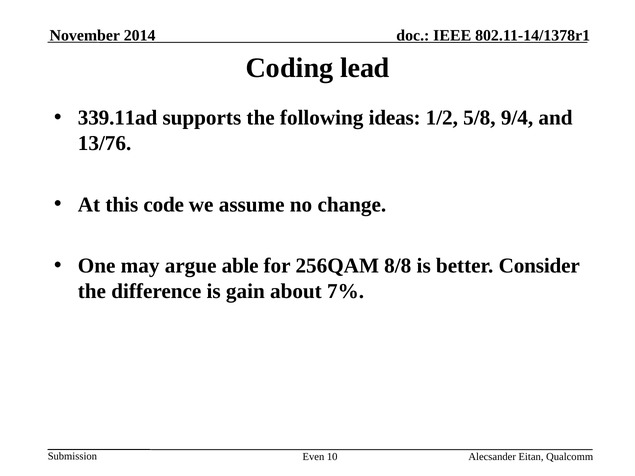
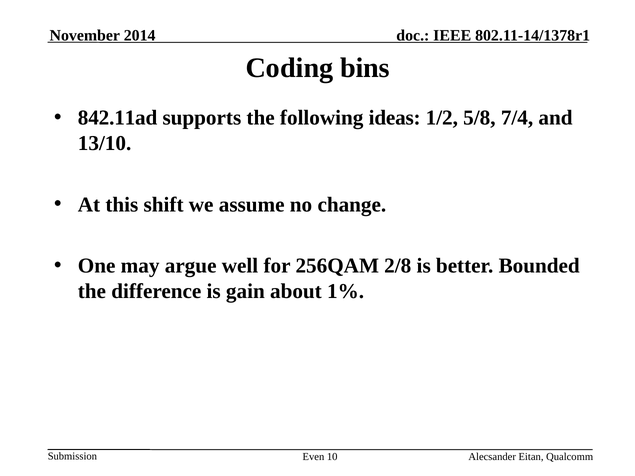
lead: lead -> bins (365, 68)
339.11ad: 339.11ad -> 842.11ad (118, 118)
9/4: 9/4 -> 7/4 (517, 118)
13/76: 13/76 -> 13/10 (105, 143)
code: code -> shift (164, 205)
able: able -> well (240, 266)
8/8: 8/8 -> 2/8 (398, 266)
Consider: Consider -> Bounded (539, 266)
7%: 7% -> 1% (346, 292)
